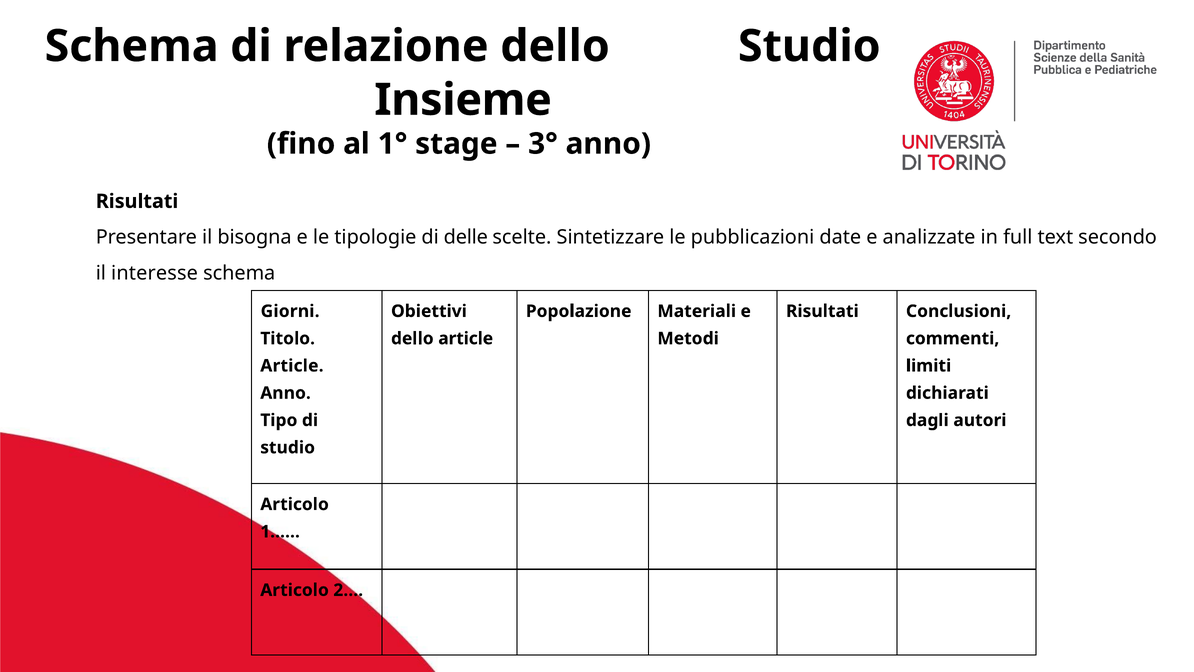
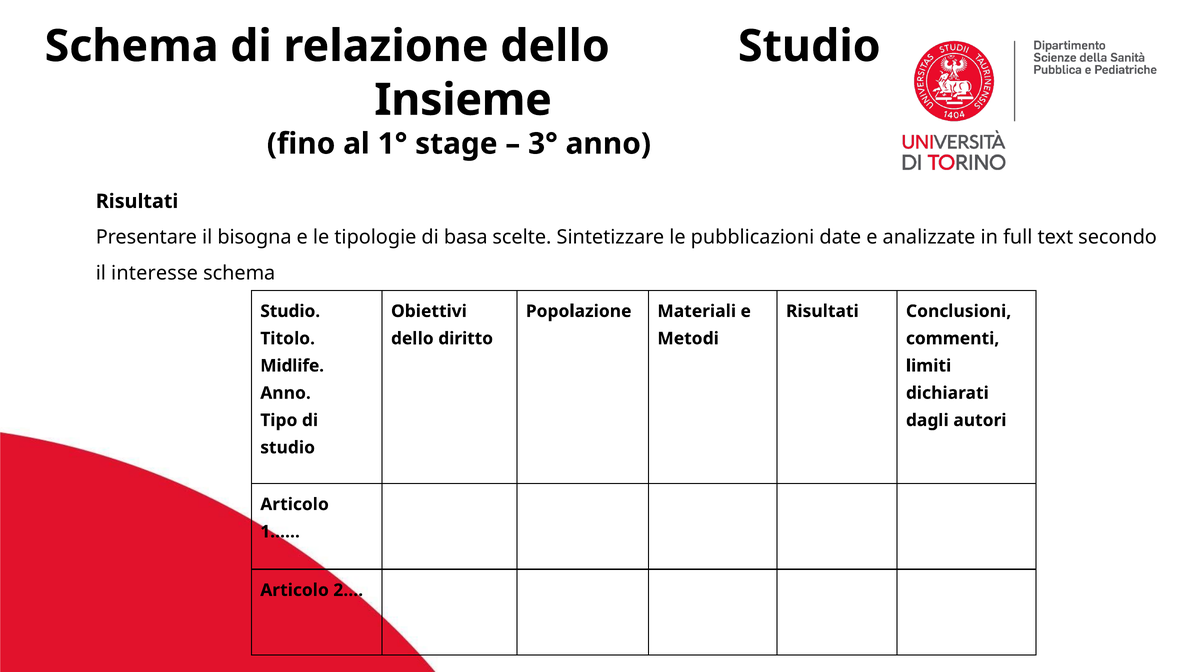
delle: delle -> basa (466, 237)
Giorni: Giorni -> Studio (290, 311)
dello article: article -> diritto (466, 338)
Article: Article -> Midlife (292, 366)
